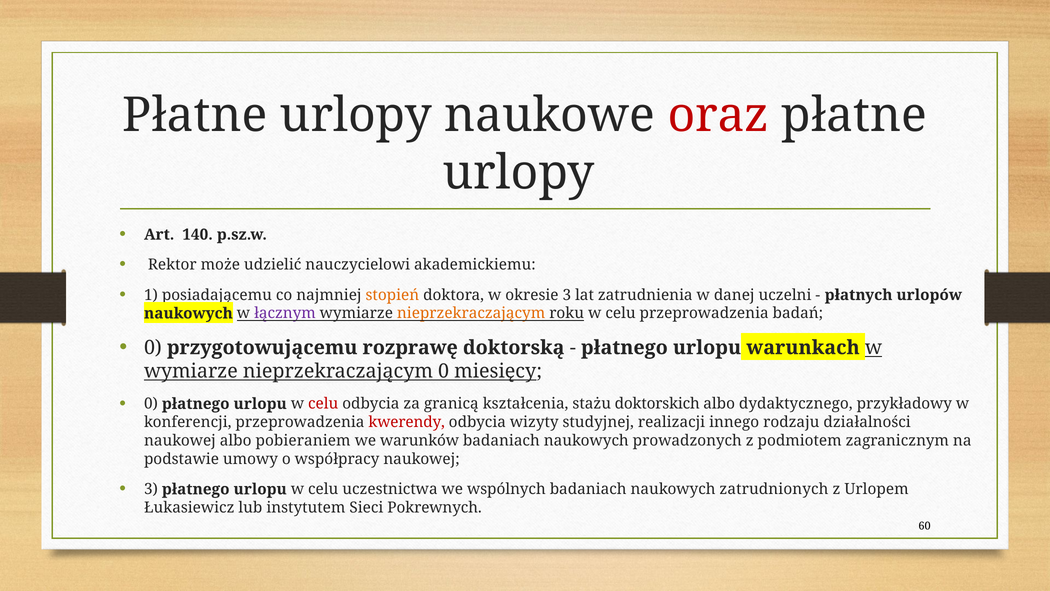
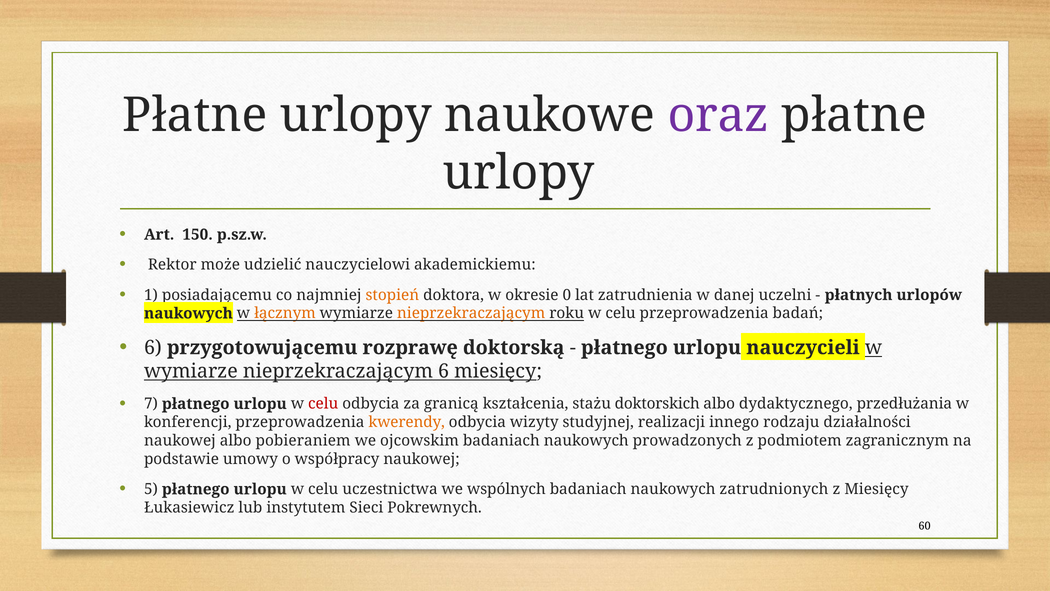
oraz colour: red -> purple (718, 115)
140: 140 -> 150 (197, 234)
okresie 3: 3 -> 0 (567, 295)
łącznym colour: purple -> orange (285, 313)
0: 0 -> 6 (153, 347)
warunkach: warunkach -> nauczycieli (803, 347)
nieprzekraczającym 0: 0 -> 6 (444, 371)
0: 0 -> 7 (151, 404)
przykładowy: przykładowy -> przedłużania (904, 404)
kwerendy colour: red -> orange (407, 422)
warunków: warunków -> ojcowskim (419, 440)
3: 3 -> 5 (151, 489)
z Urlopem: Urlopem -> Miesięcy (877, 489)
